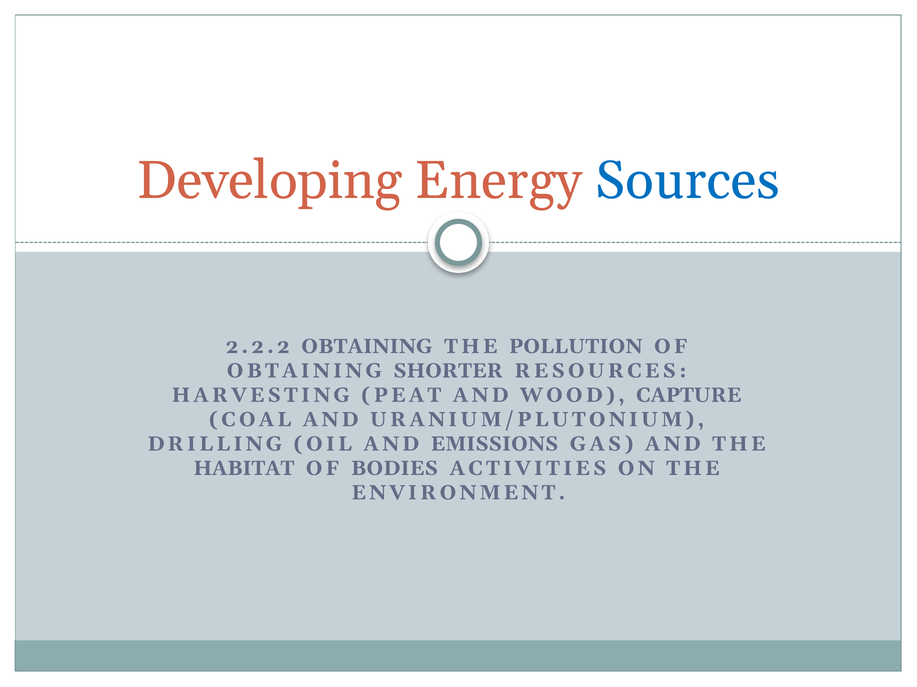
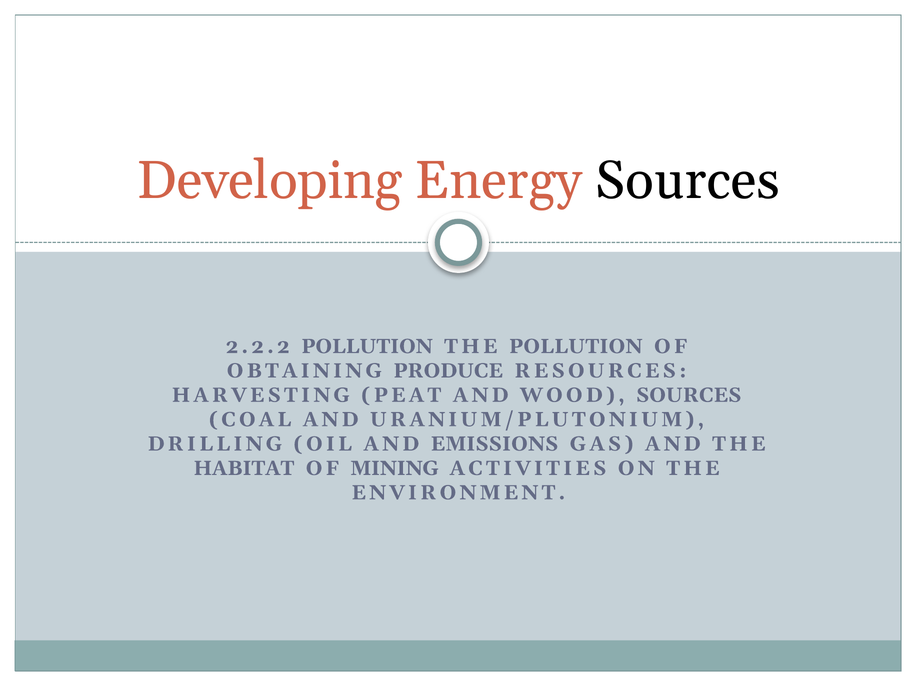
Sources colour: blue -> black (688, 181)
2.2.2 OBTAINING: OBTAINING -> POLLUTION (367, 347)
SHORTER: SHORTER -> PRODUCE (448, 371)
WOOD CAPTURE: CAPTURE -> SOURCES (689, 396)
BODIES: BODIES -> MINING (395, 469)
